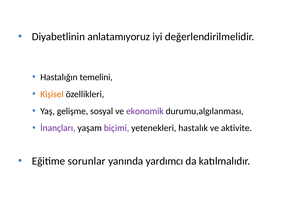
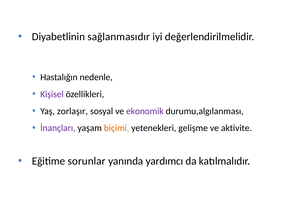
anlatamıyoruz: anlatamıyoruz -> sağlanmasıdır (119, 37)
temelini: temelini -> nedenle (96, 77)
Kişisel colour: orange -> purple (52, 94)
gelişme: gelişme -> zorlaşır (72, 111)
biçimi colour: purple -> orange (117, 128)
hastalık: hastalık -> gelişme (193, 128)
